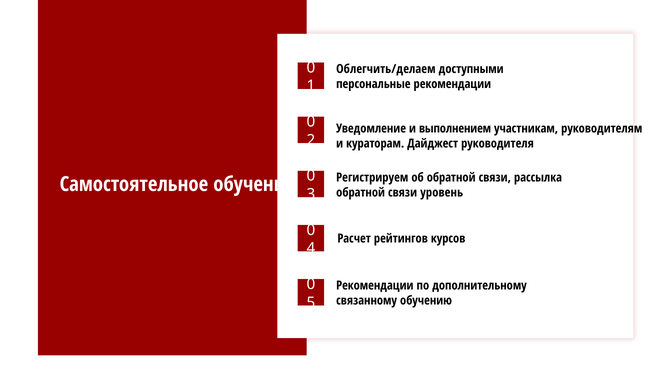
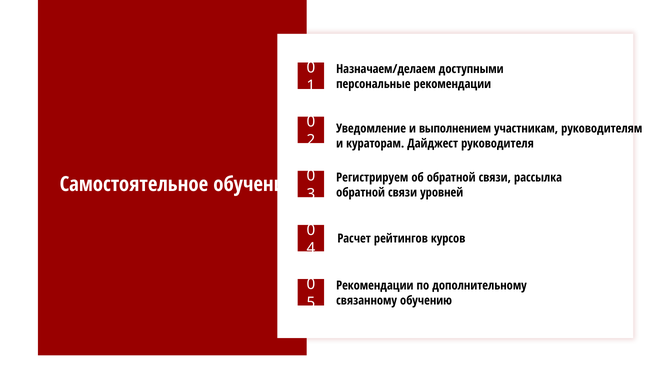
Облегчить/делаем: Облегчить/делаем -> Назначаем/делаем (386, 69)
уровень: уровень -> уровней (442, 193)
